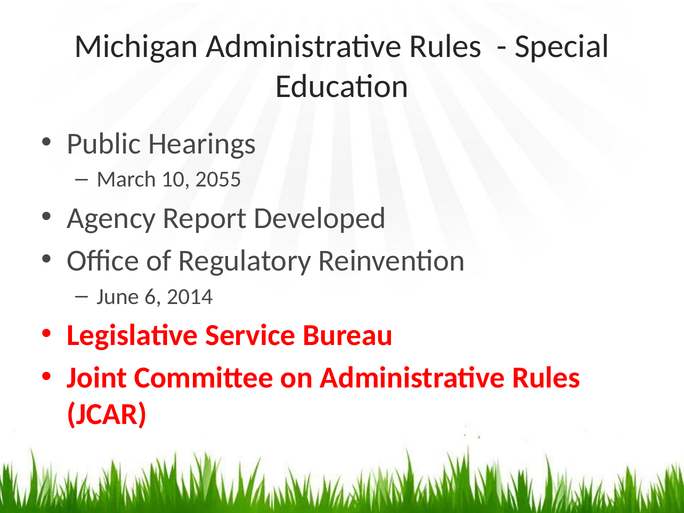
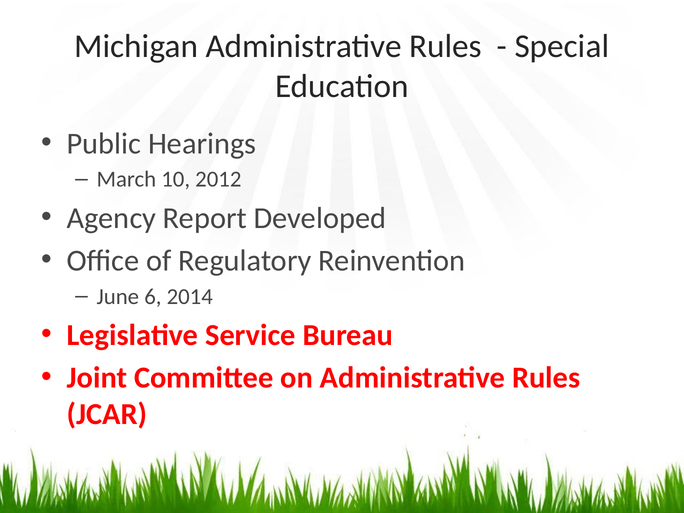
2055: 2055 -> 2012 (218, 179)
